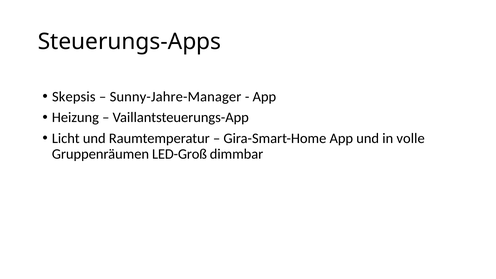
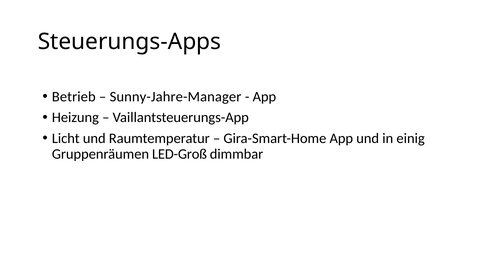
Skepsis: Skepsis -> Betrieb (74, 97)
volle: volle -> einig (411, 138)
